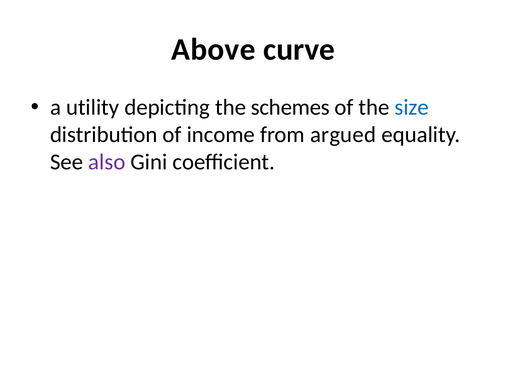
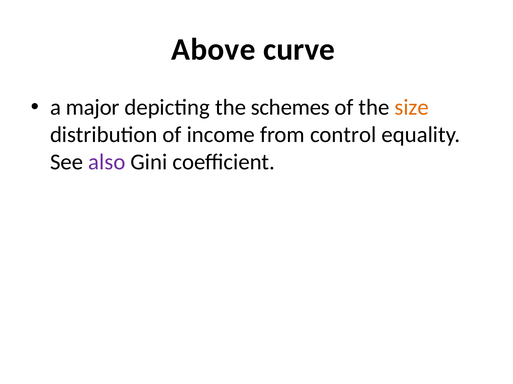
utility: utility -> major (93, 108)
size colour: blue -> orange (412, 108)
argued: argued -> control (343, 135)
